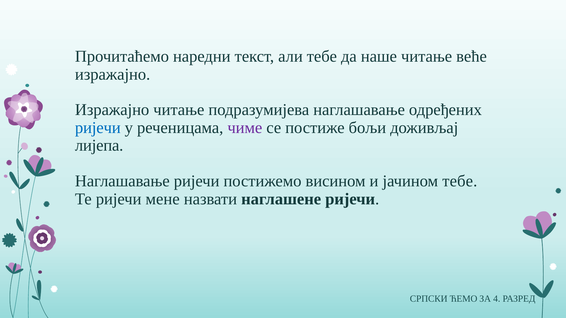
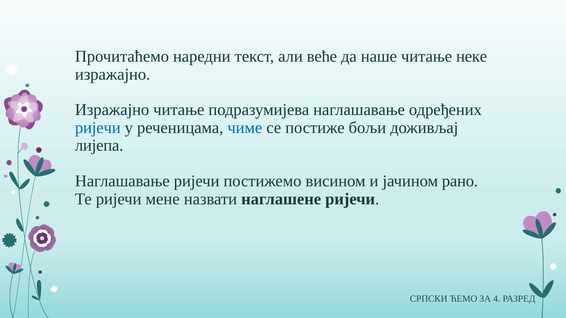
али тебе: тебе -> веће (322, 57)
веће: веће -> неке (472, 57)
чиме colour: purple -> blue (245, 128)
јачином тебе: тебе -> рано (460, 181)
